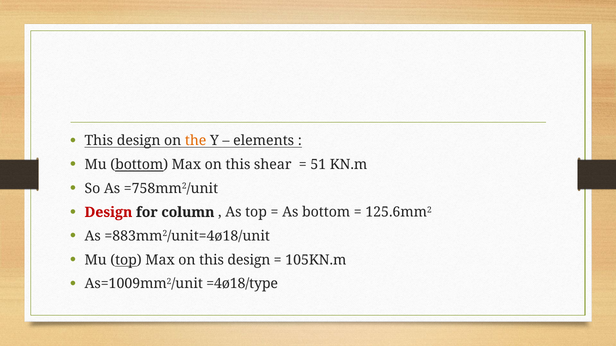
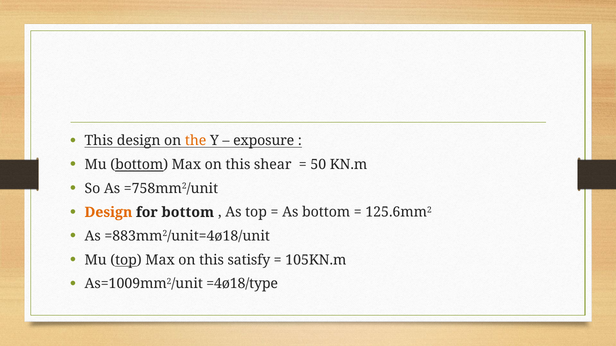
elements: elements -> exposure (264, 141)
51: 51 -> 50 (318, 165)
Design colour: red -> orange (108, 213)
for column: column -> bottom (188, 213)
on this design: design -> satisfy (249, 260)
